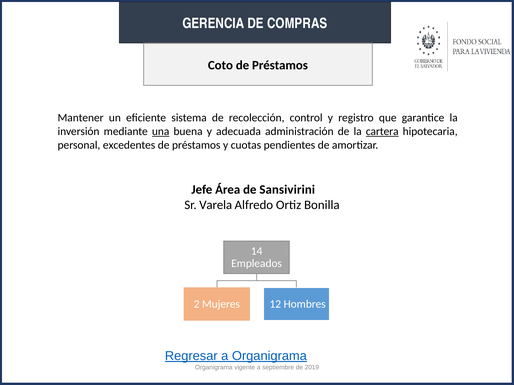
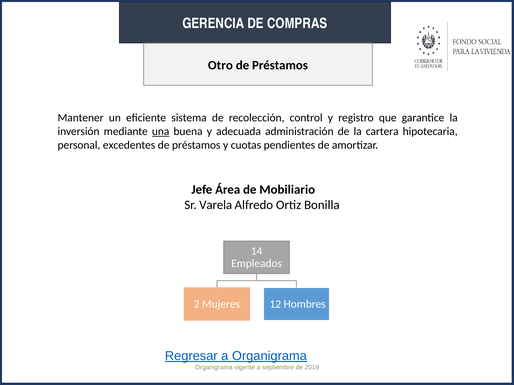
Coto: Coto -> Otro (220, 65)
cartera underline: present -> none (382, 131)
Sansivirini: Sansivirini -> Mobiliario (287, 190)
